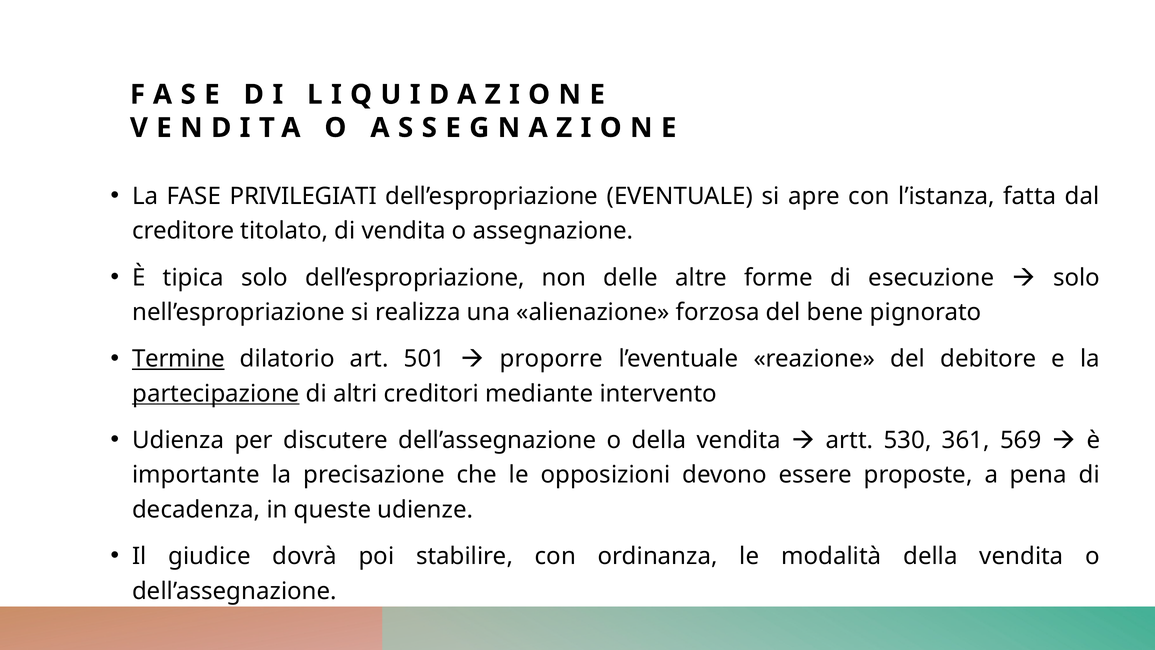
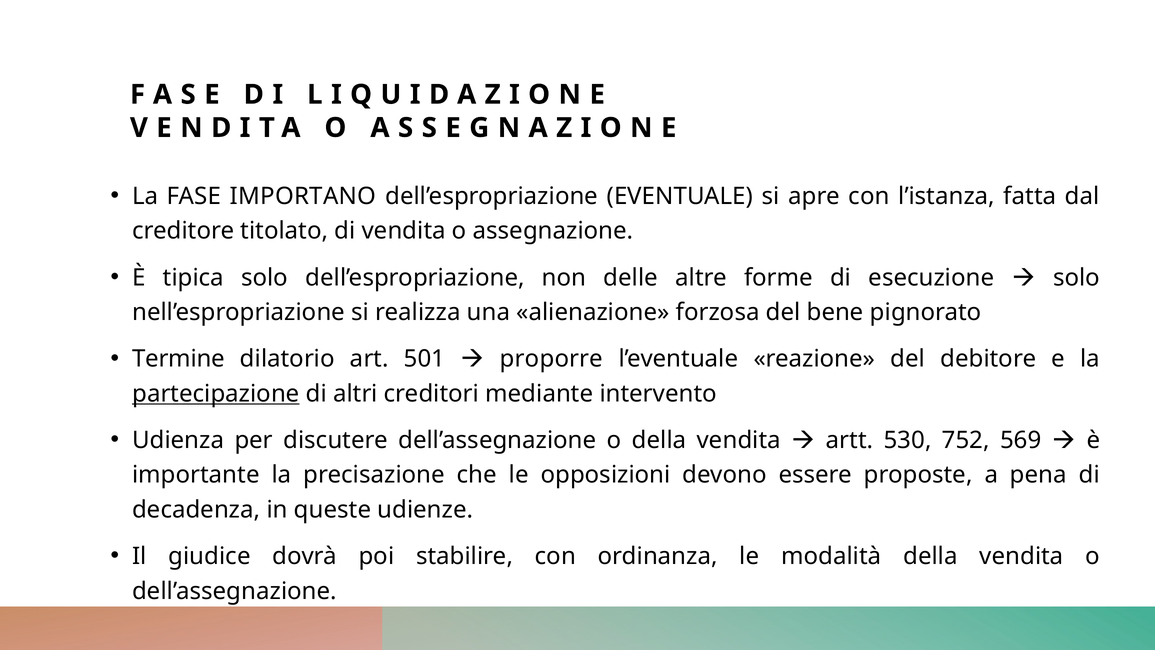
PRIVILEGIATI: PRIVILEGIATI -> IMPORTANO (303, 196)
Termine underline: present -> none (179, 359)
361: 361 -> 752 (966, 440)
